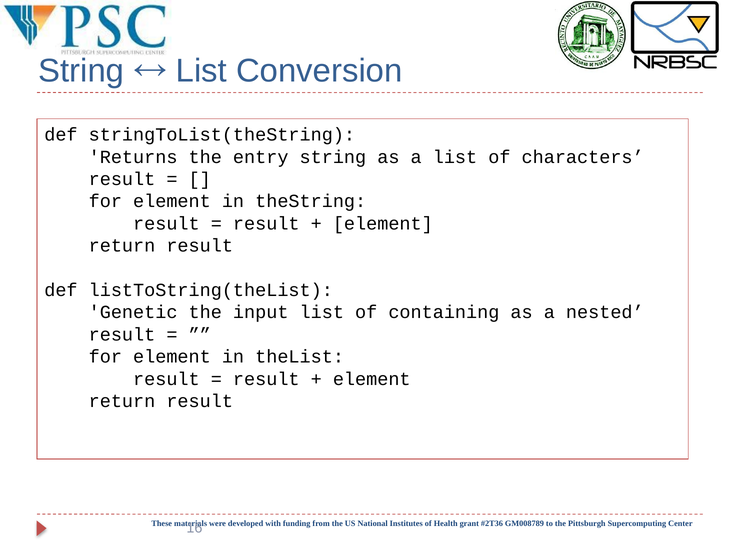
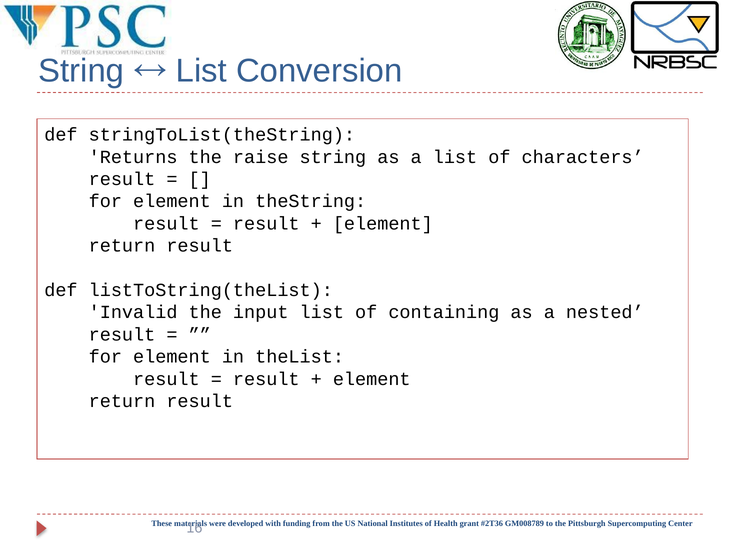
entry: entry -> raise (261, 157)
Genetic: Genetic -> Invalid (133, 312)
